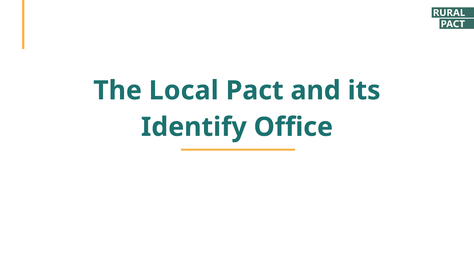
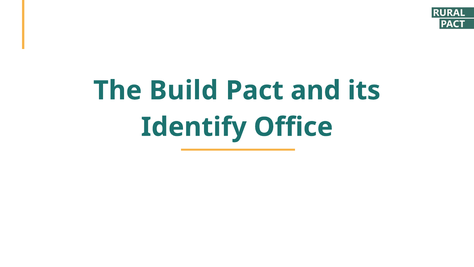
Local: Local -> Build (184, 90)
